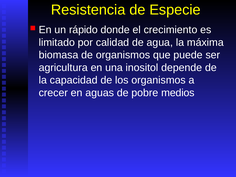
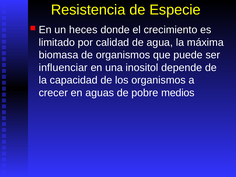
rápido: rápido -> heces (83, 30)
agricultura: agricultura -> influenciar (63, 68)
